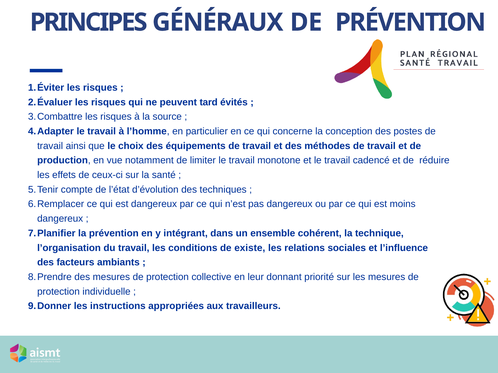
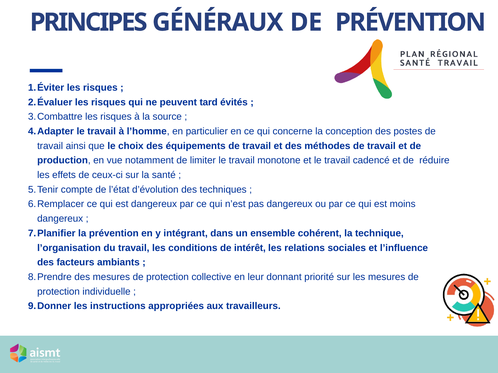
existe: existe -> intérêt (250, 248)
